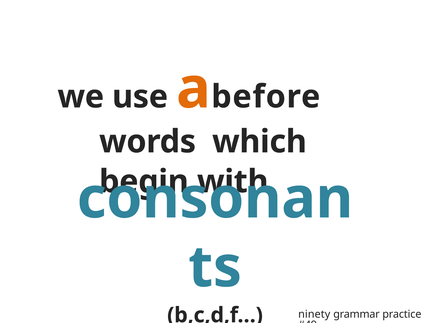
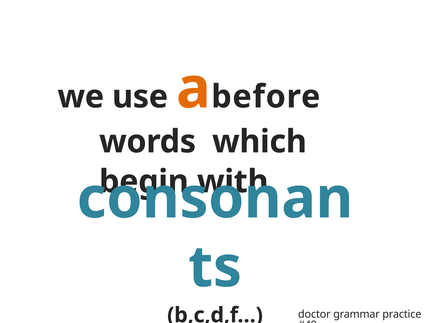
ninety: ninety -> doctor (314, 314)
